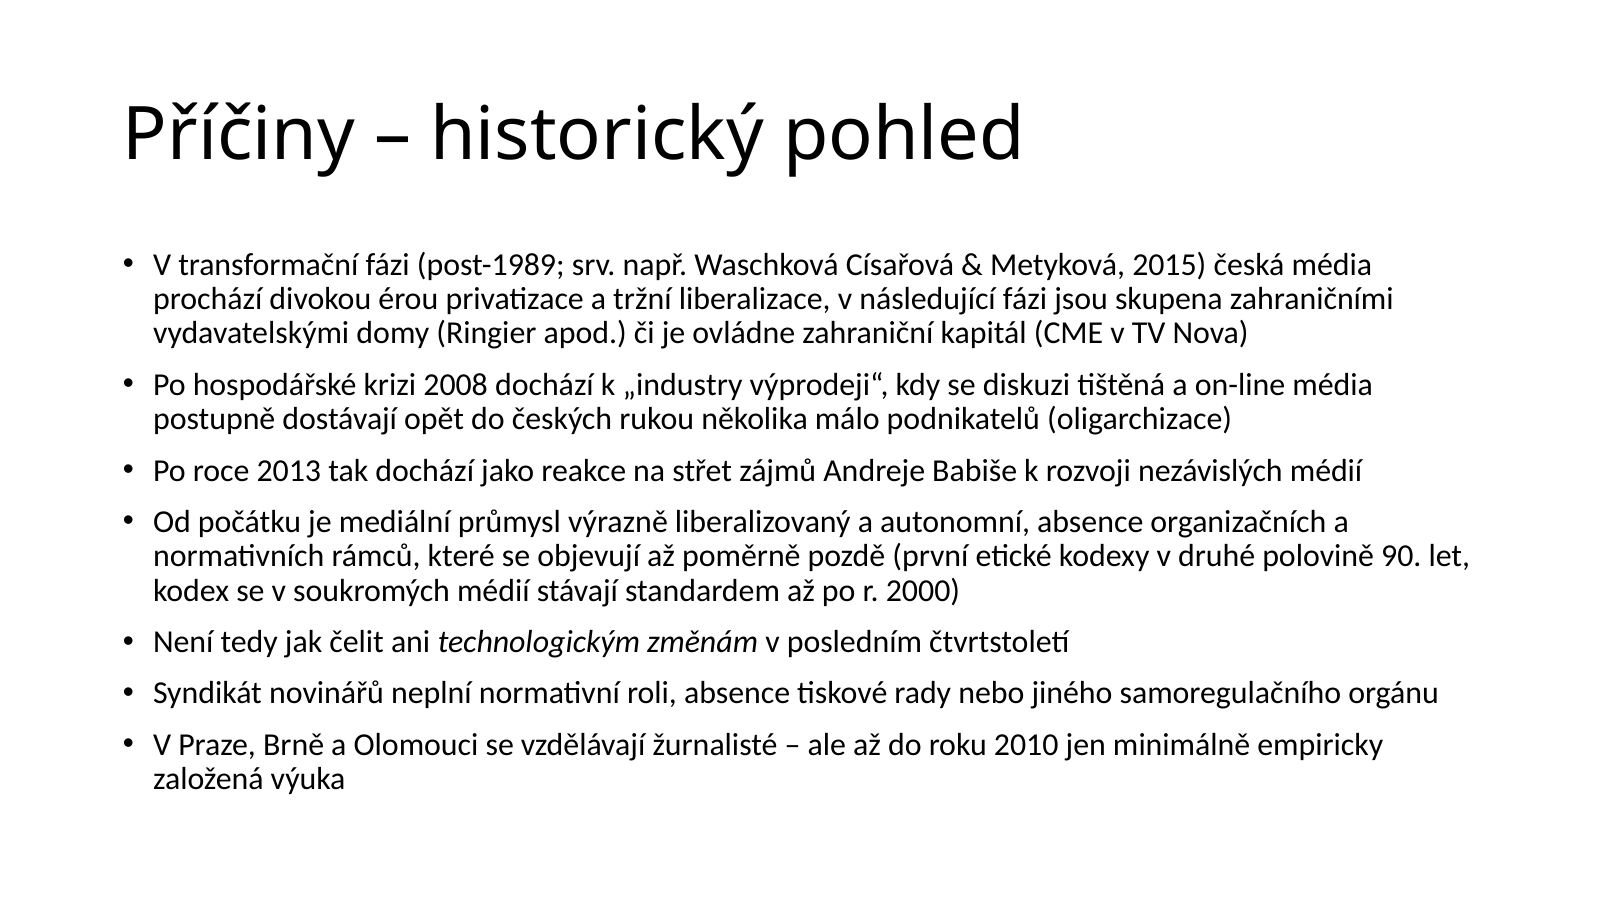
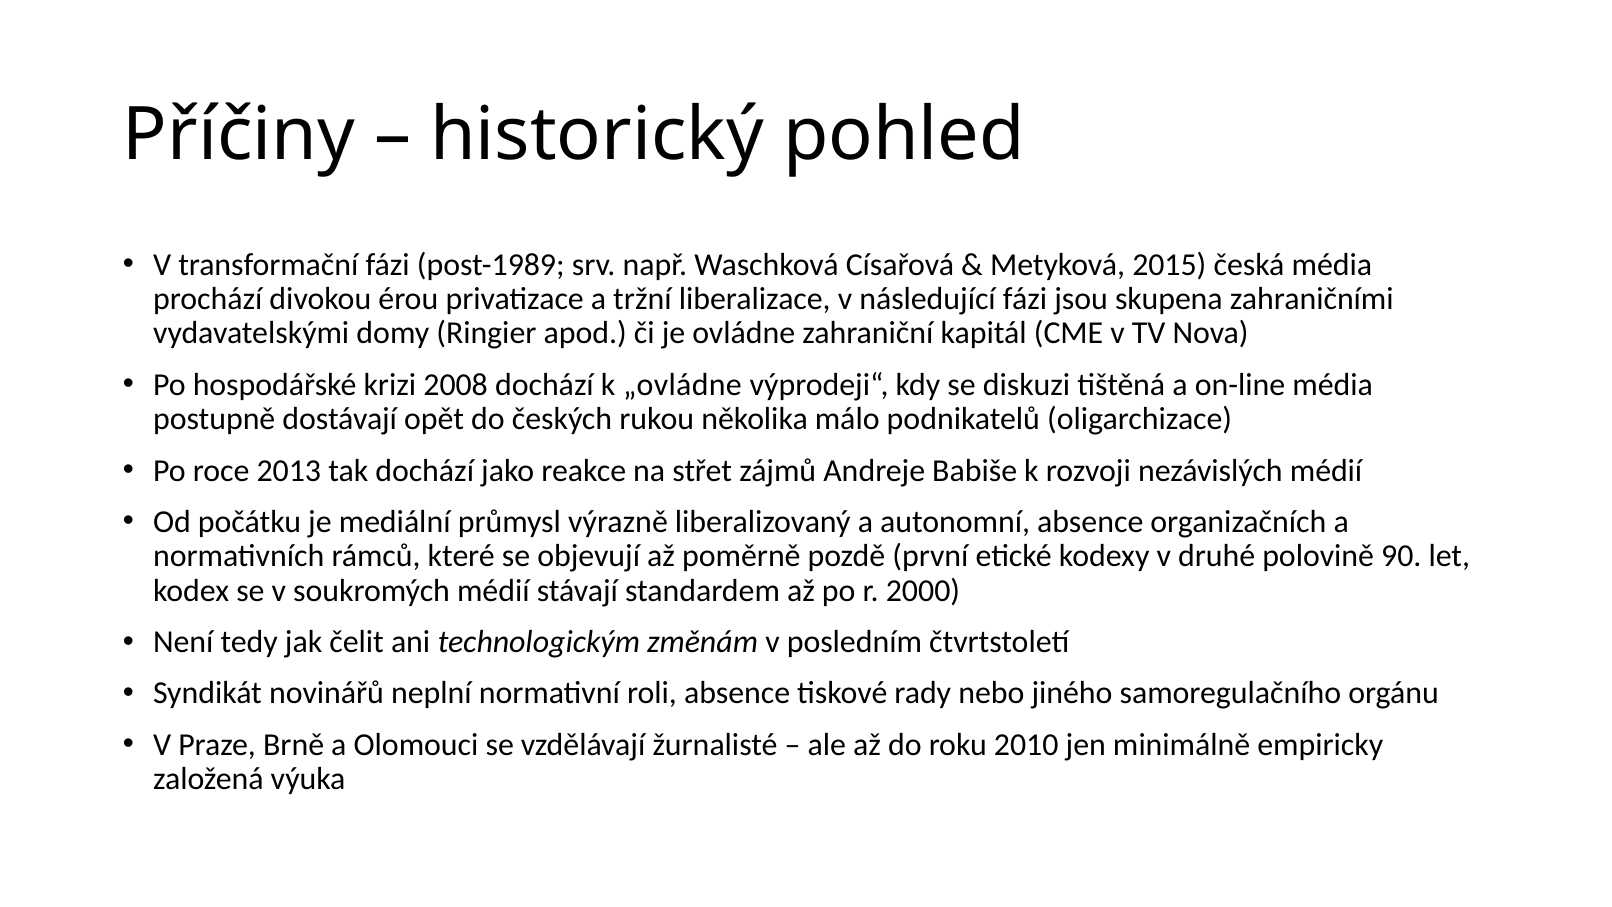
„industry: „industry -> „ovládne (682, 385)
